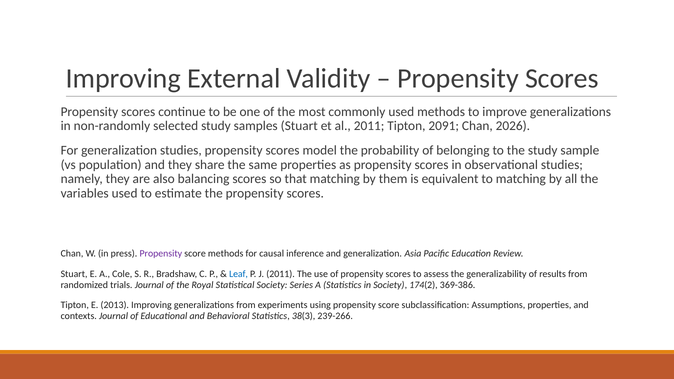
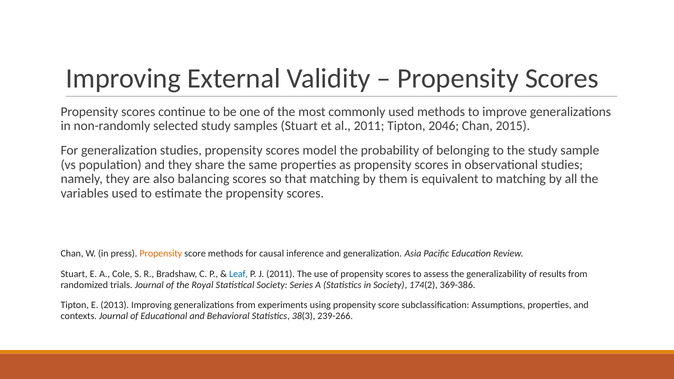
2091: 2091 -> 2046 (444, 126)
2026: 2026 -> 2015 (513, 126)
Propensity colour: purple -> orange (161, 254)
